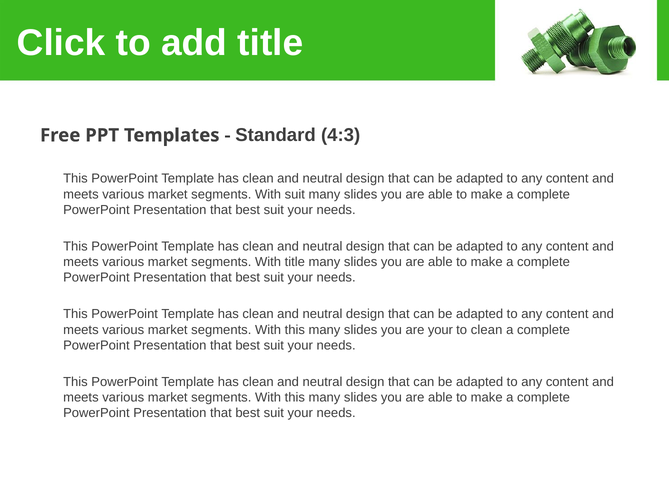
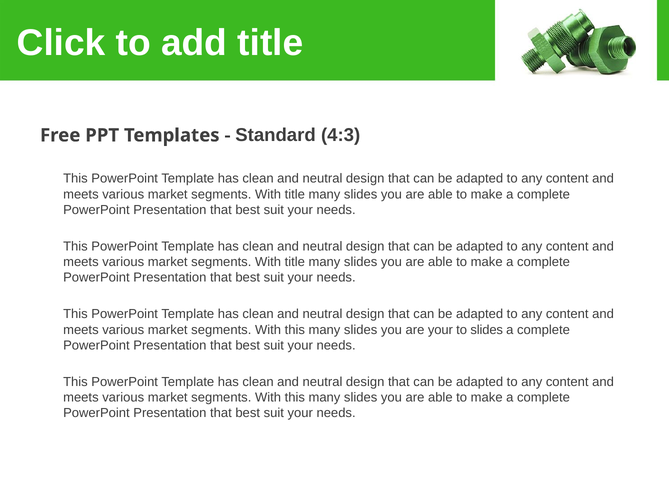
suit: suit -> title (295, 194)
to clean: clean -> slides (487, 330)
